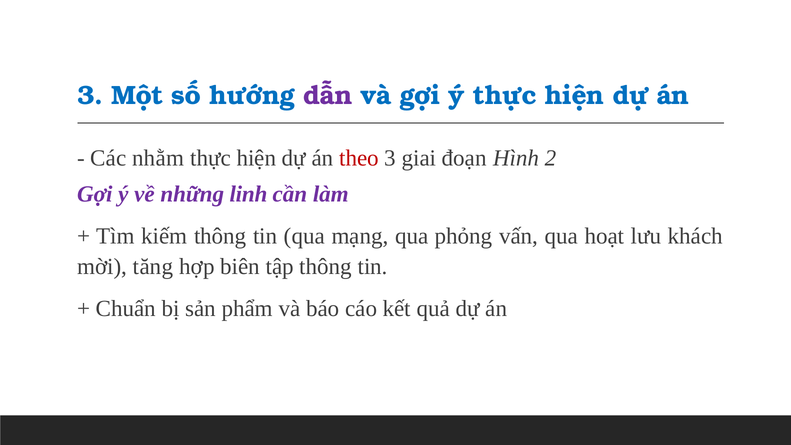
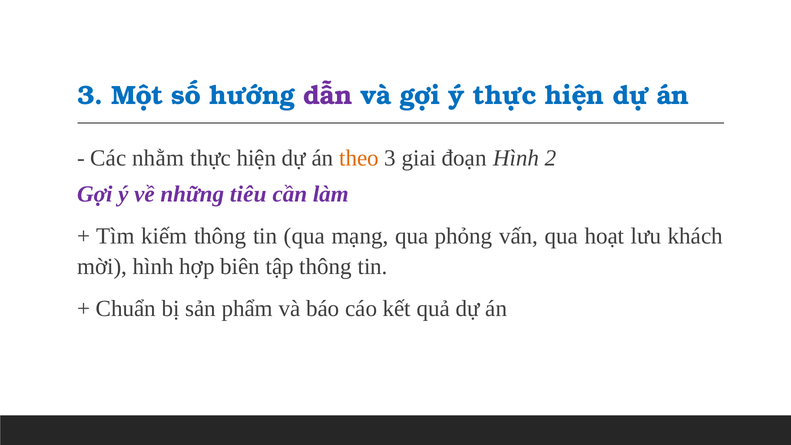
theo colour: red -> orange (359, 158)
linh: linh -> tiêu (248, 194)
mời tăng: tăng -> hình (153, 267)
